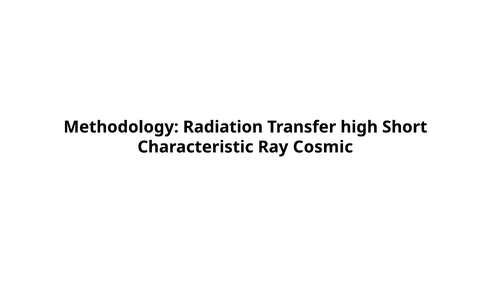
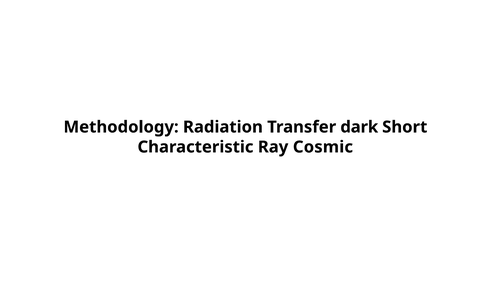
high: high -> dark (359, 127)
